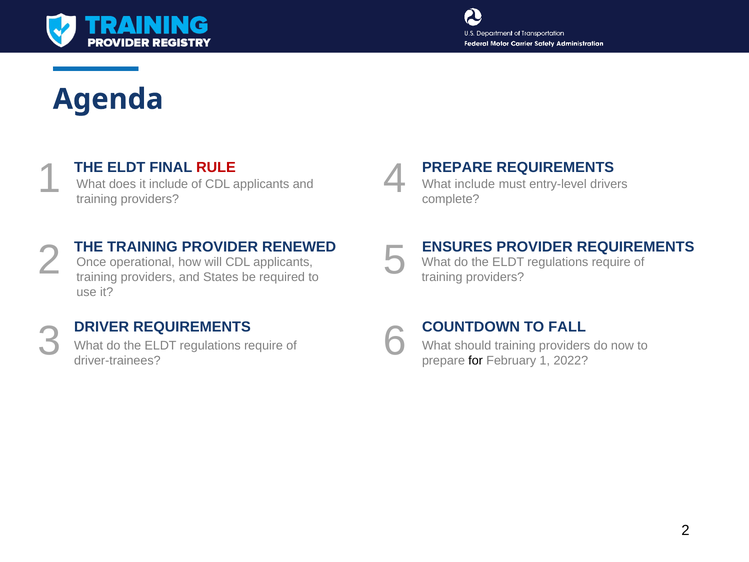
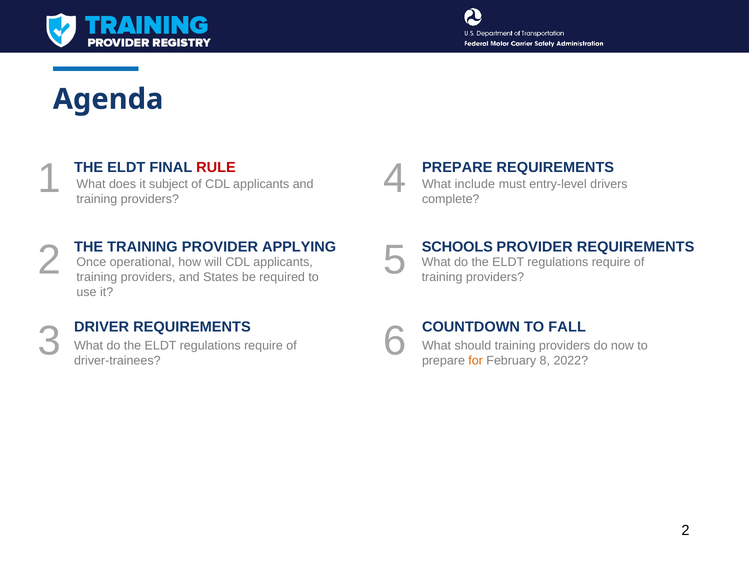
it include: include -> subject (169, 184)
RENEWED: RENEWED -> APPLYING (299, 247)
ENSURES: ENSURES -> SCHOOLS (457, 247)
for colour: black -> orange (476, 361)
February 1: 1 -> 8 (545, 361)
